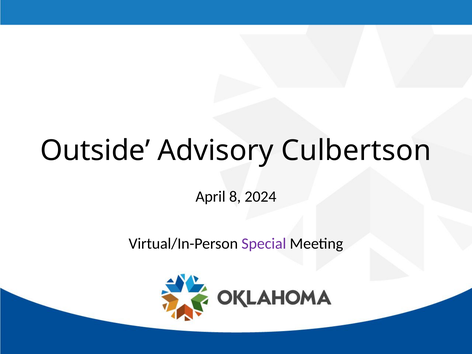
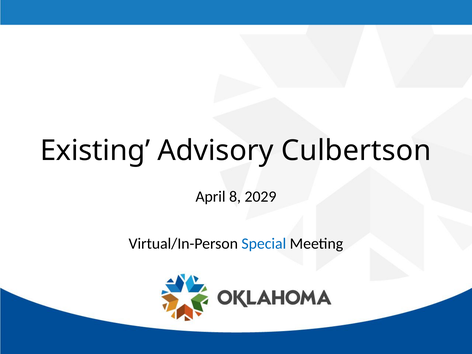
Outside: Outside -> Existing (95, 151)
2024: 2024 -> 2029 (260, 197)
Special colour: purple -> blue (264, 244)
